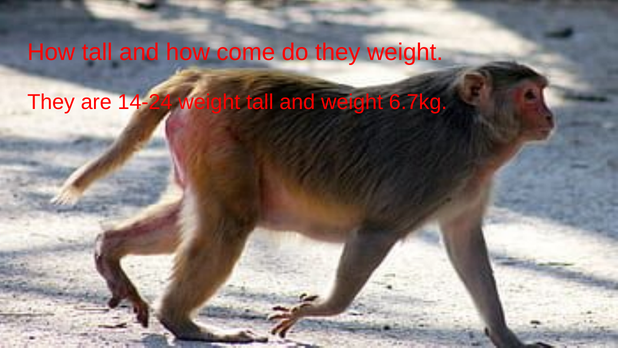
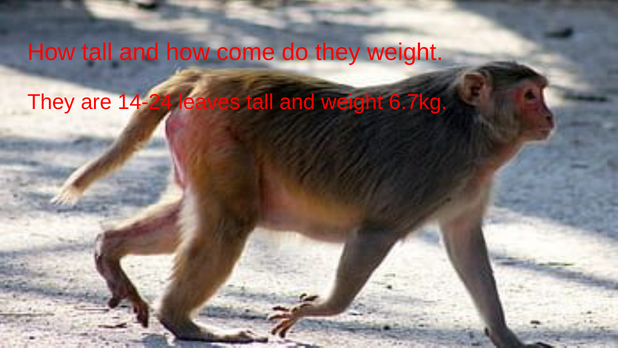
14-24 weight: weight -> leaves (209, 102)
